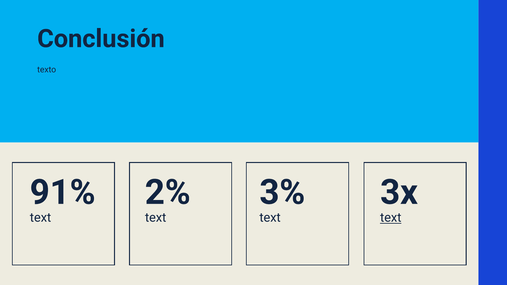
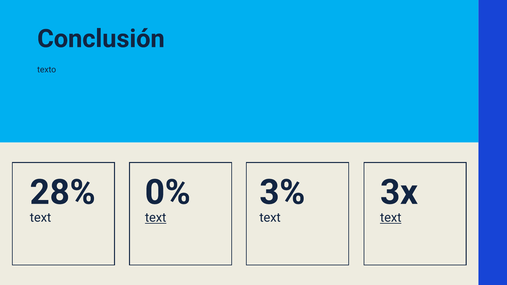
91%: 91% -> 28% (63, 193)
2%: 2% -> 0% (168, 193)
text underline: none -> present (156, 218)
